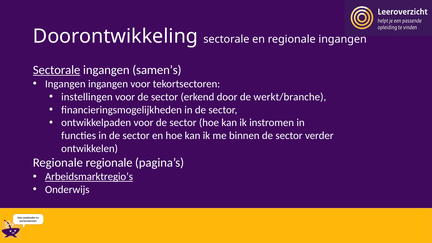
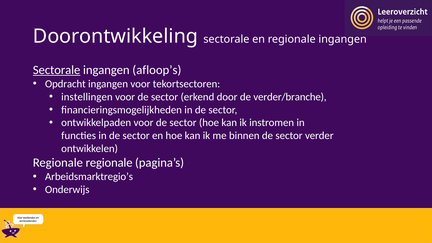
samen’s: samen’s -> afloop’s (157, 70)
Ingangen: Ingangen -> Opdracht (65, 84)
werkt/branche: werkt/branche -> verder/branche (290, 97)
Arbeidsmarktregio’s underline: present -> none (89, 177)
